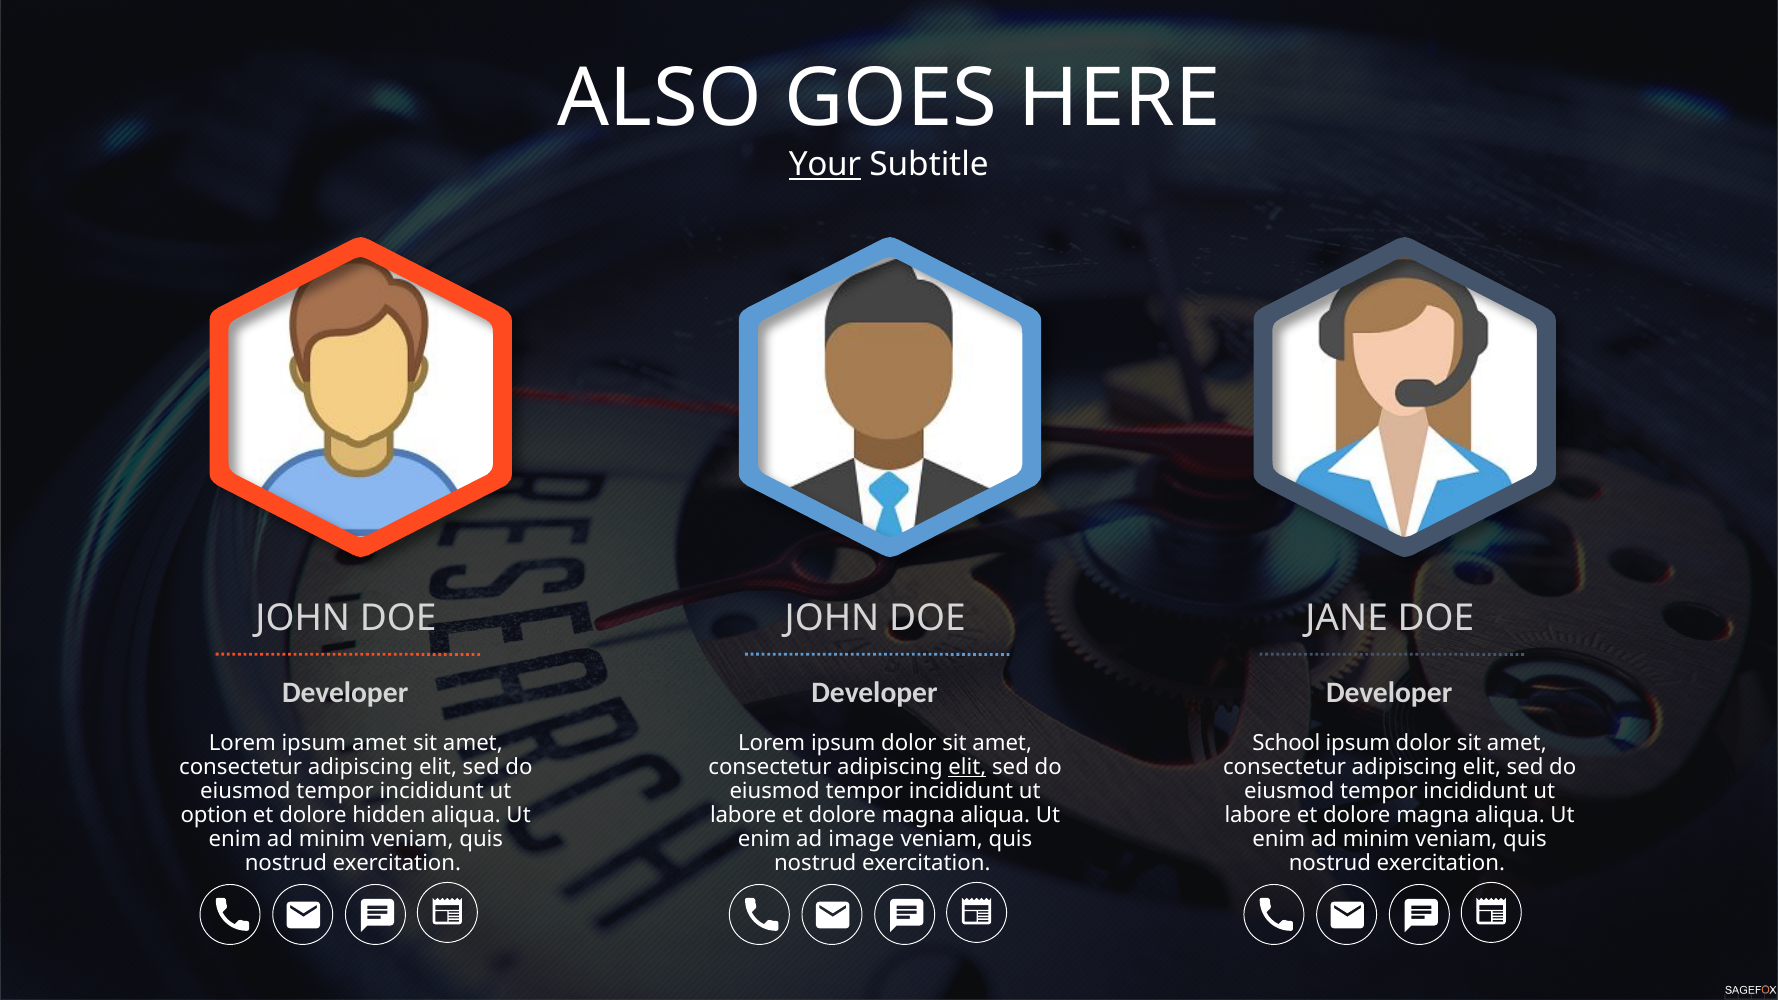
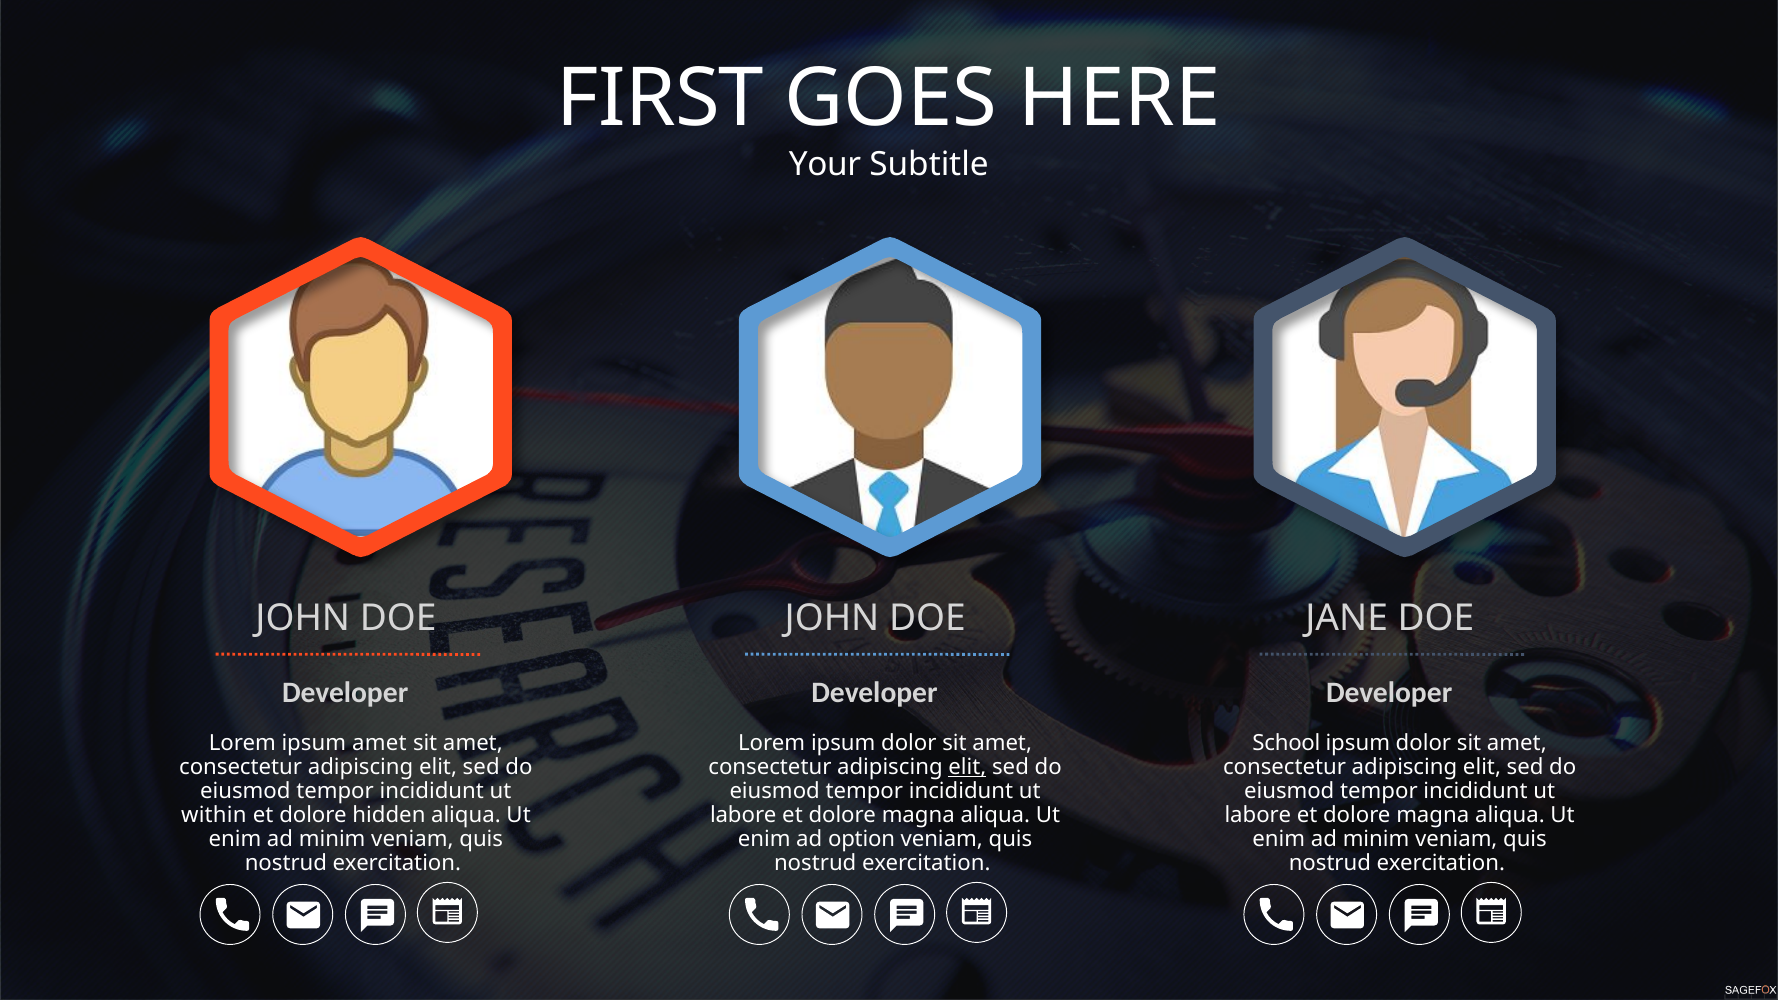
ALSO: ALSO -> FIRST (661, 99)
Your underline: present -> none (825, 164)
option: option -> within (214, 815)
image: image -> option (862, 839)
